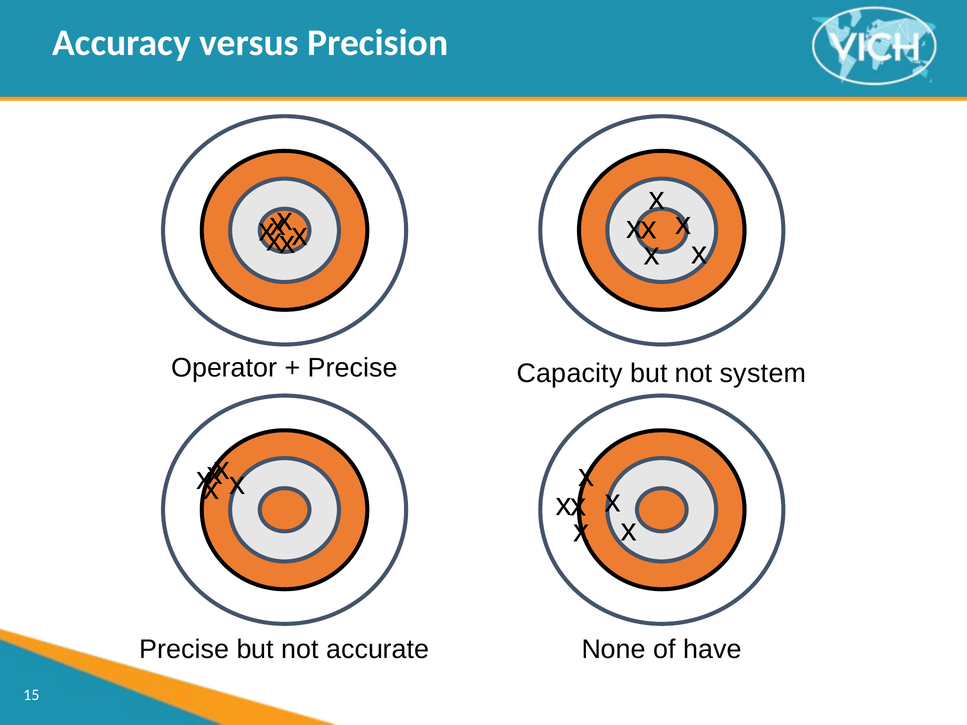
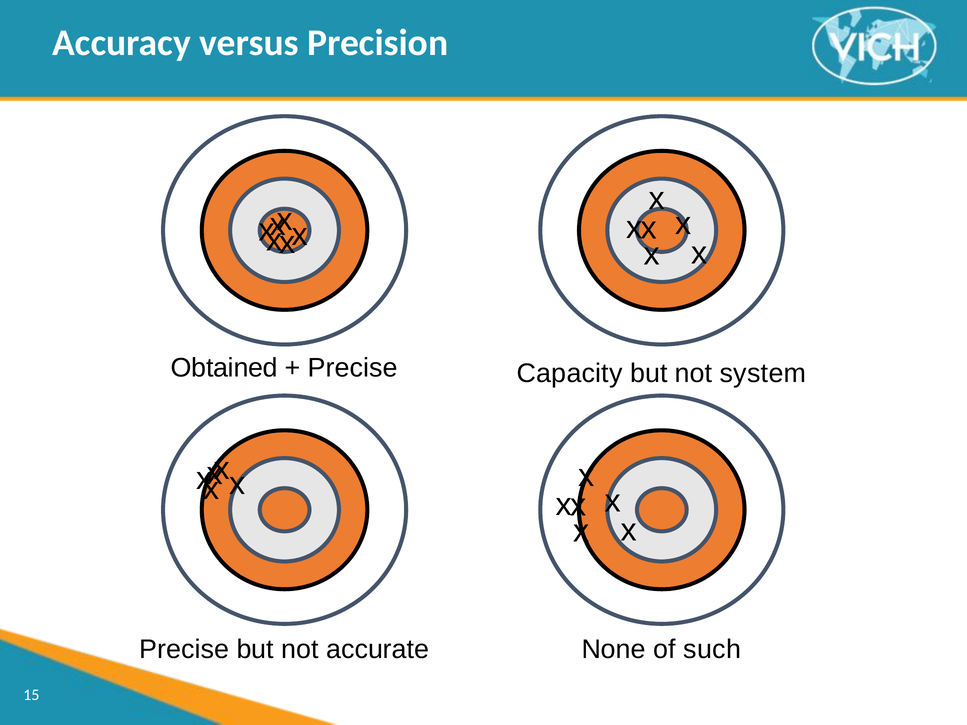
Operator: Operator -> Obtained (224, 368)
have: have -> such (712, 650)
